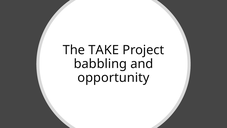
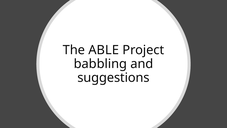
TAKE: TAKE -> ABLE (104, 50)
opportunity: opportunity -> suggestions (114, 78)
